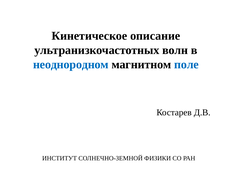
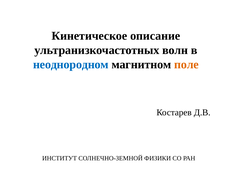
поле colour: blue -> orange (186, 64)
